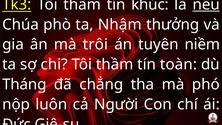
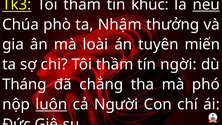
trôi: trôi -> loài (95, 44)
niềm: niềm -> miến (202, 44)
toàn: toàn -> ngời (178, 64)
luôn underline: none -> present (51, 104)
